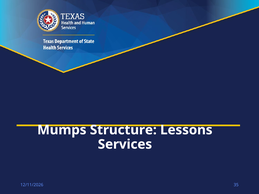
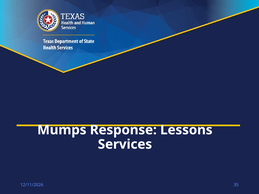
Structure: Structure -> Response (123, 130)
